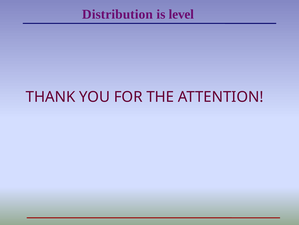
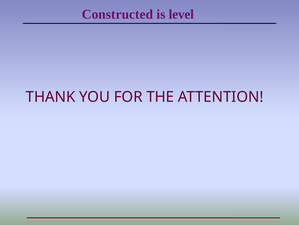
Distribution: Distribution -> Constructed (118, 14)
